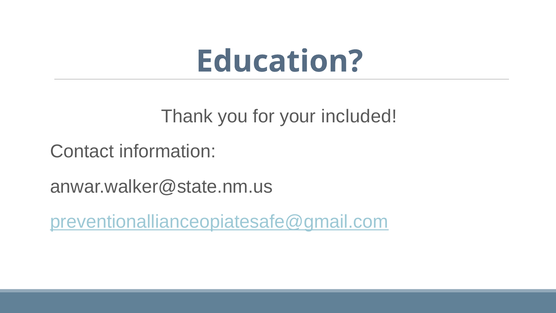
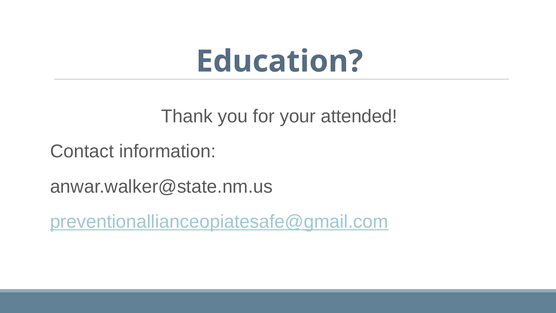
included: included -> attended (359, 116)
